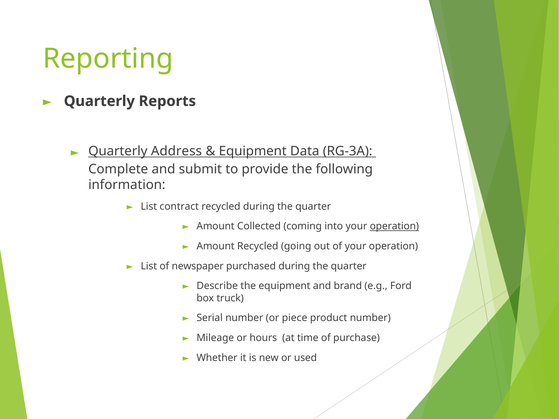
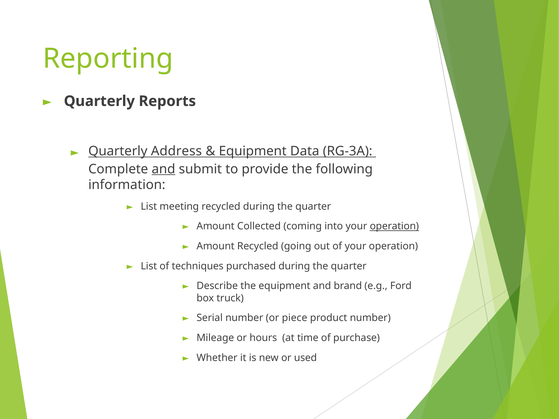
and underline: none -> present (163, 169)
contract: contract -> meeting (179, 207)
newspaper: newspaper -> techniques (198, 266)
